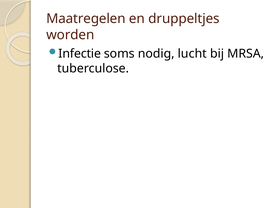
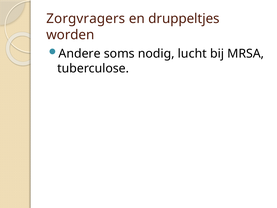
Maatregelen: Maatregelen -> Zorgvragers (86, 19)
Infectie: Infectie -> Andere (80, 53)
